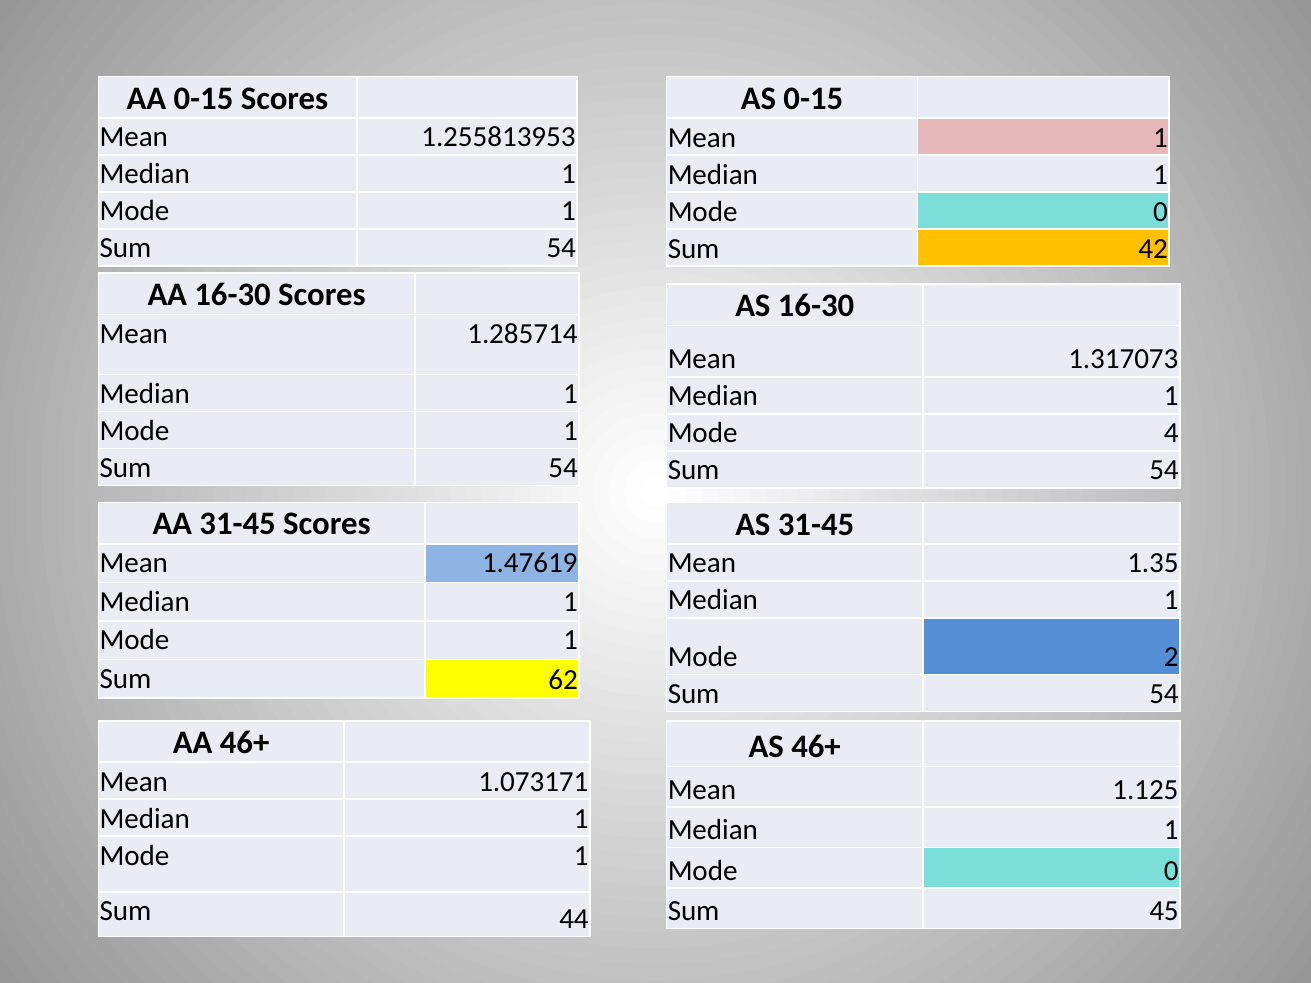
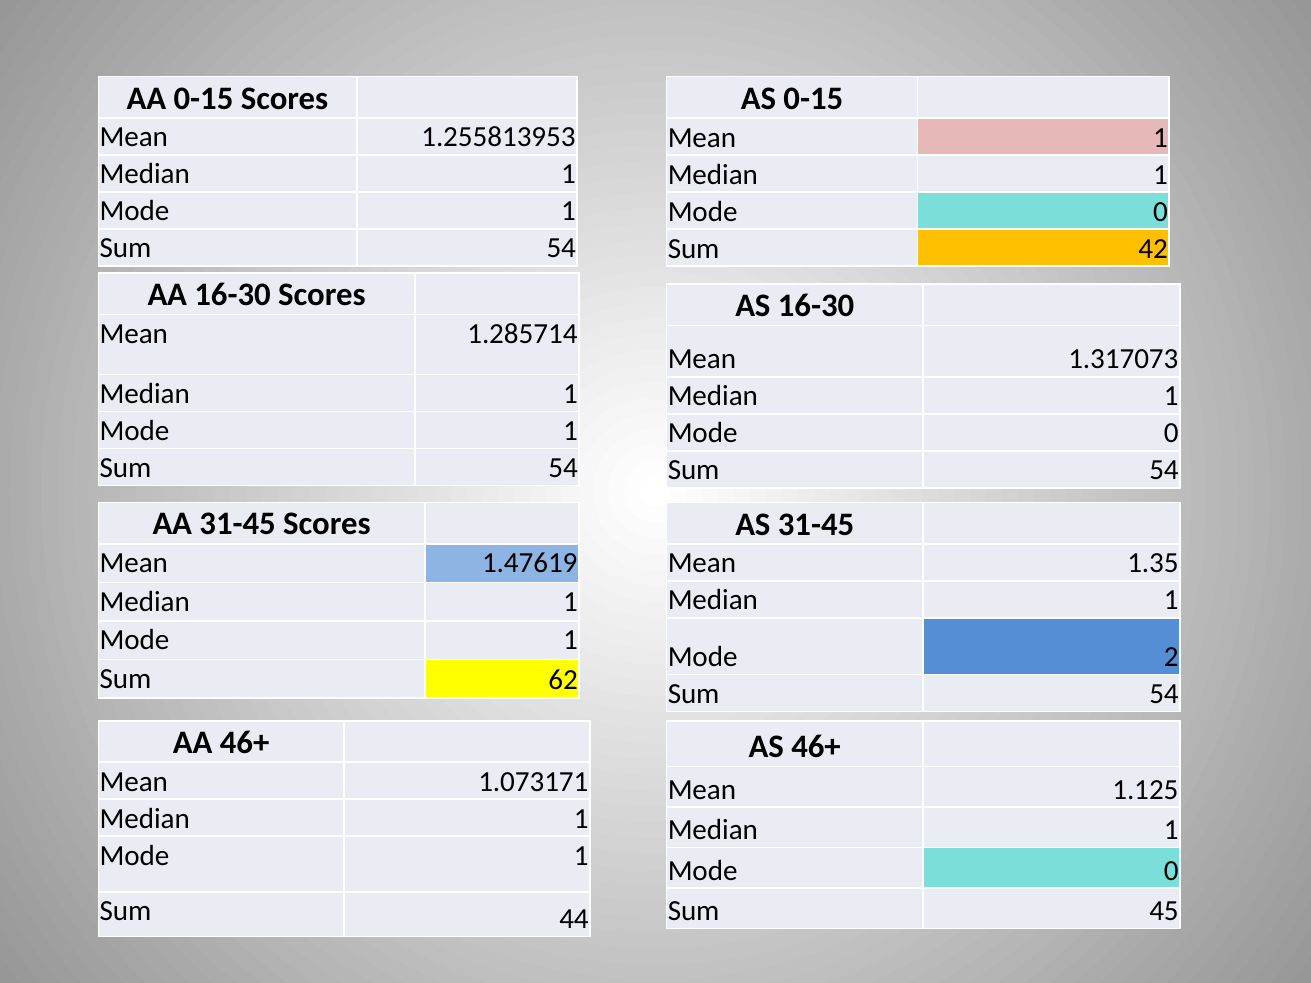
4: 4 -> 0 (1171, 433)
